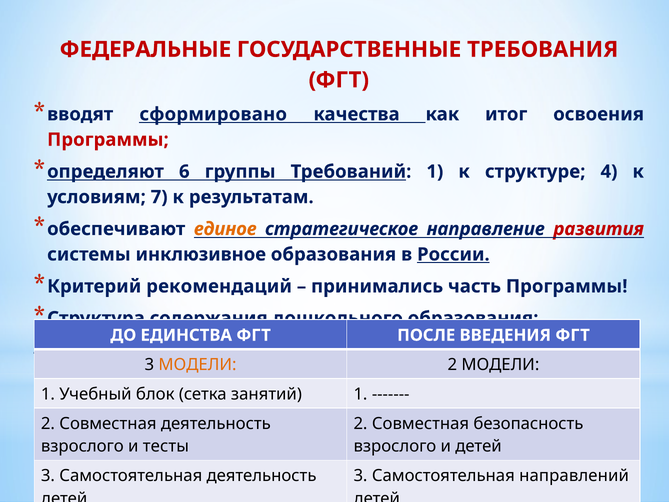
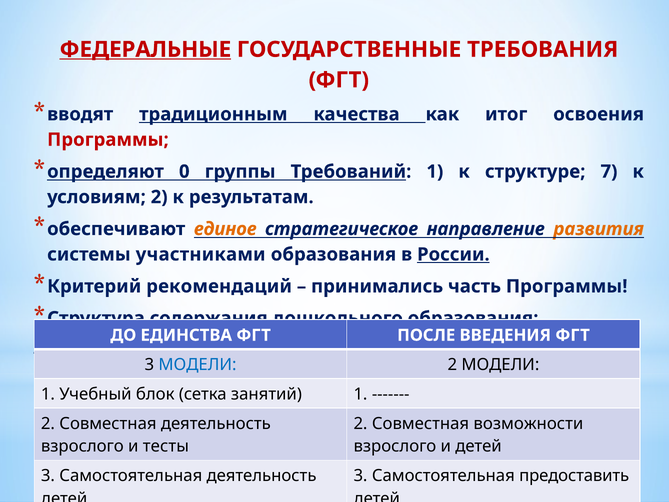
ФЕДЕРАЛЬНЫЕ underline: none -> present (145, 49)
сформировано: сформировано -> традиционным (213, 114)
6: 6 -> 0 (184, 172)
структуре 4: 4 -> 7 (609, 172)
условиям 7: 7 -> 2 (159, 197)
развития colour: red -> orange (599, 229)
инклюзивное: инклюзивное -> участниками (201, 254)
МОДЕЛИ colour: orange -> blue (197, 365)
безопасность: безопасность -> возможности (528, 423)
направлений: направлений -> предоставить (574, 476)
